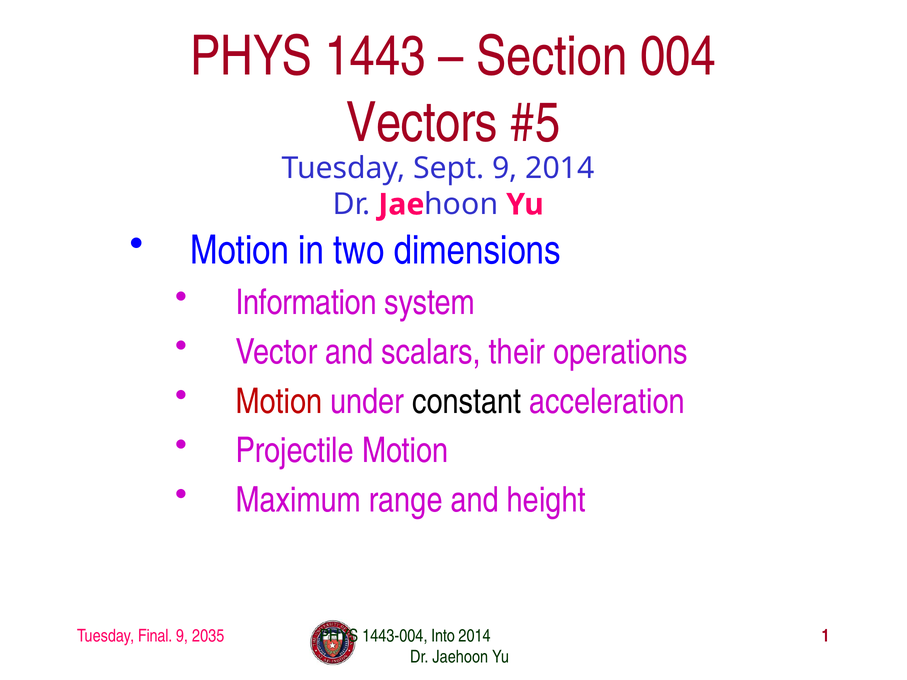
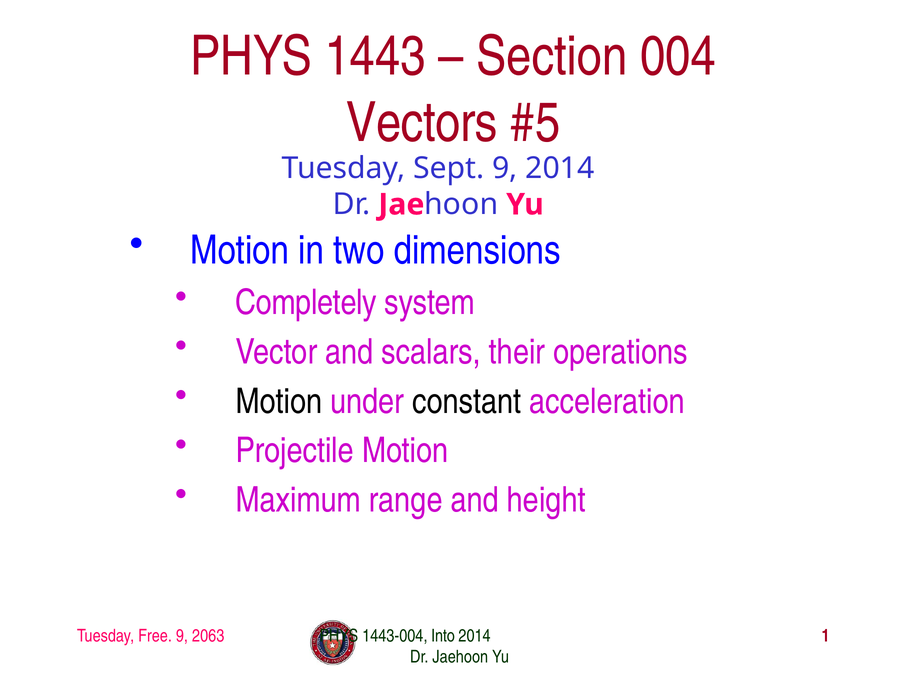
Information: Information -> Completely (306, 303)
Motion colour: red -> black (279, 402)
Final: Final -> Free (155, 636)
2035: 2035 -> 2063 (208, 636)
